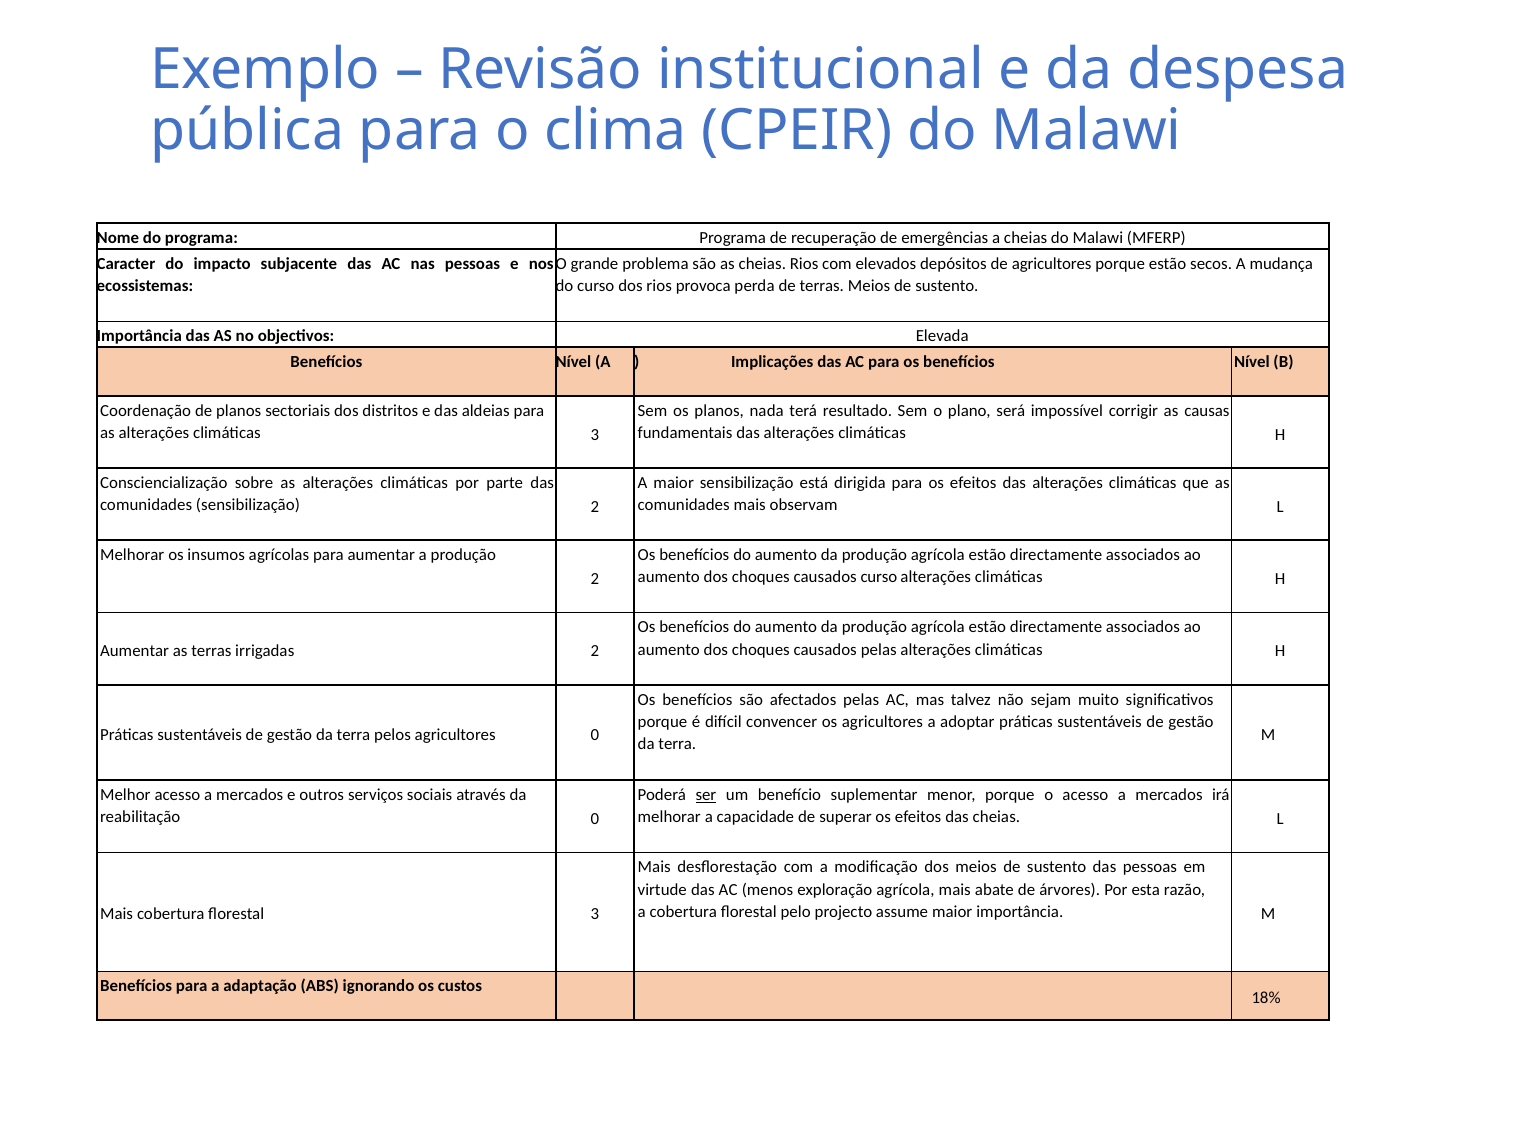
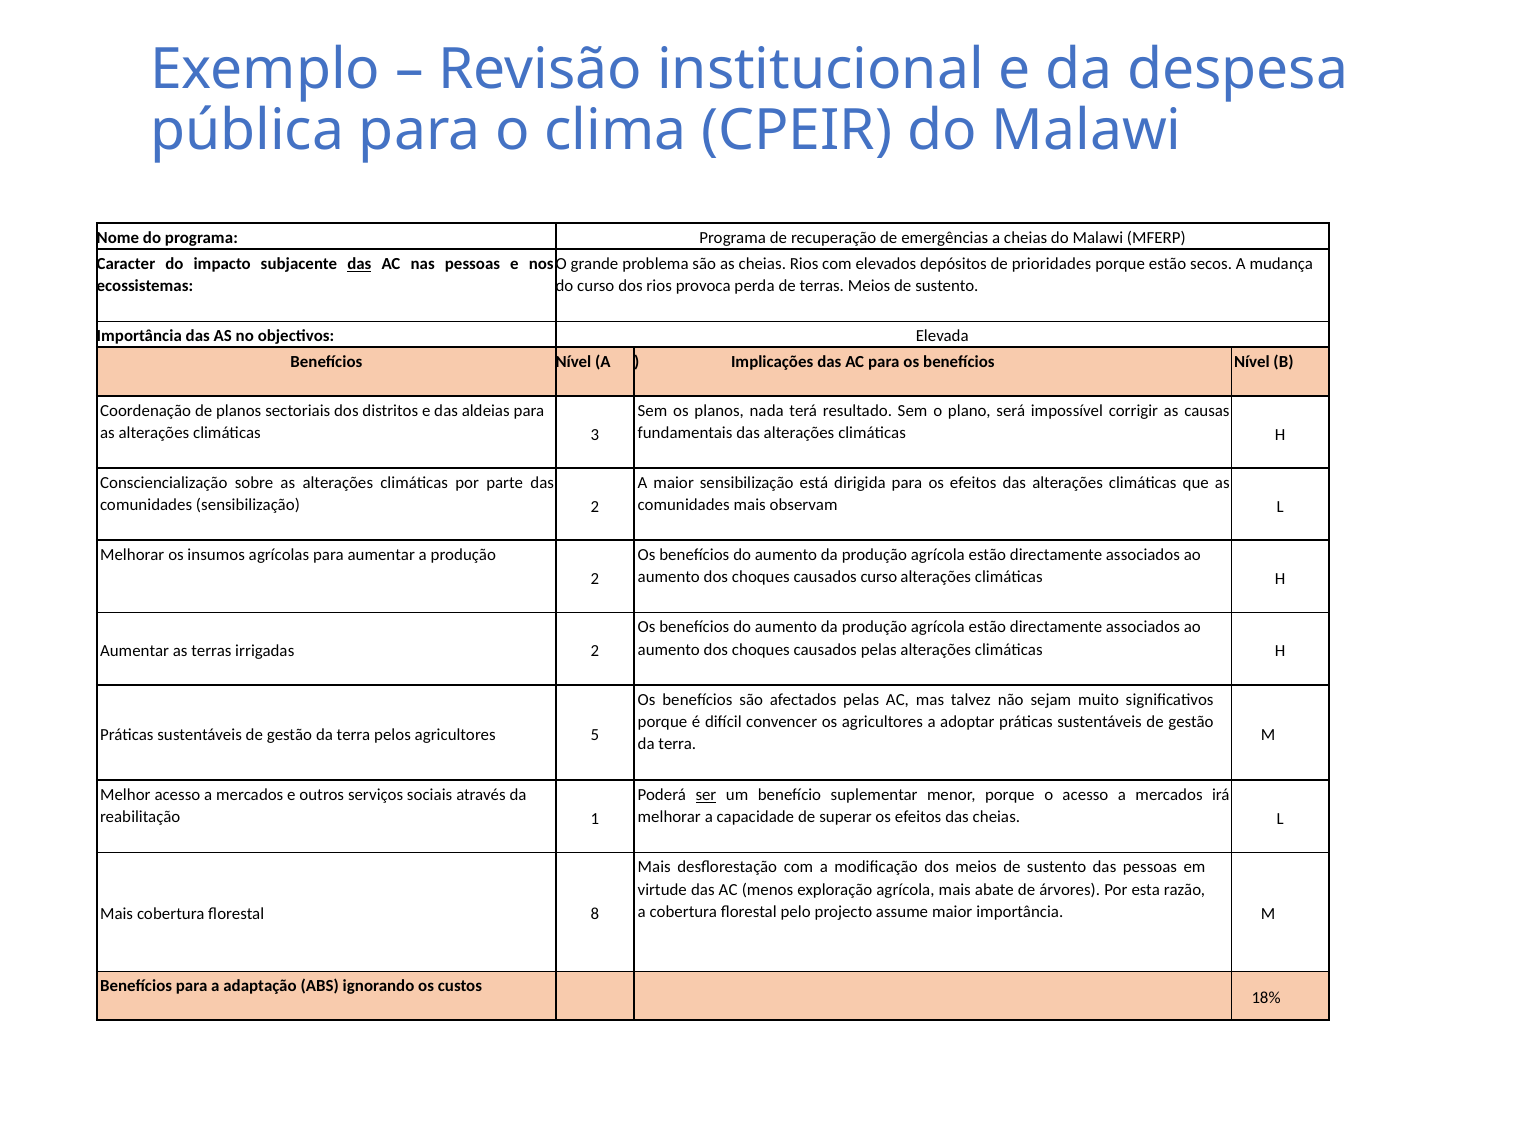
das underline: none -> present (359, 264)
de agricultores: agricultores -> prioridades (1052, 264)
agricultores 0: 0 -> 5 (595, 735)
reabilitação 0: 0 -> 1 (595, 819)
florestal 3: 3 -> 8 (595, 914)
